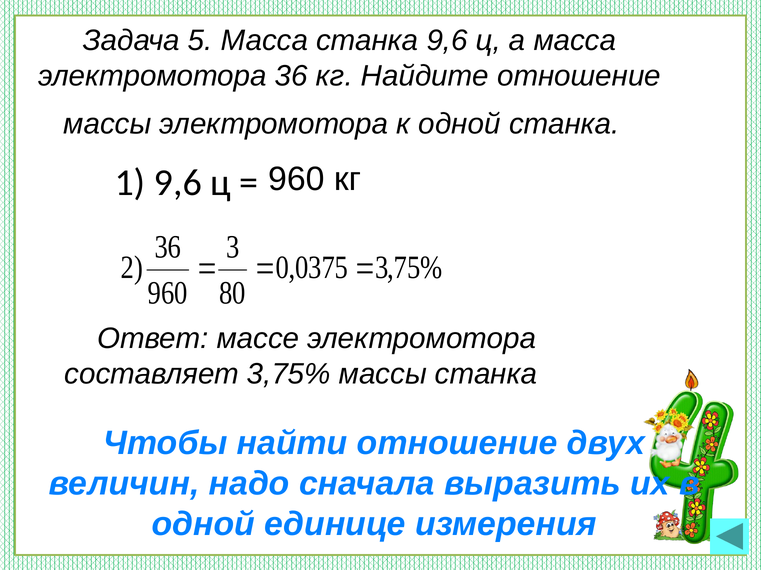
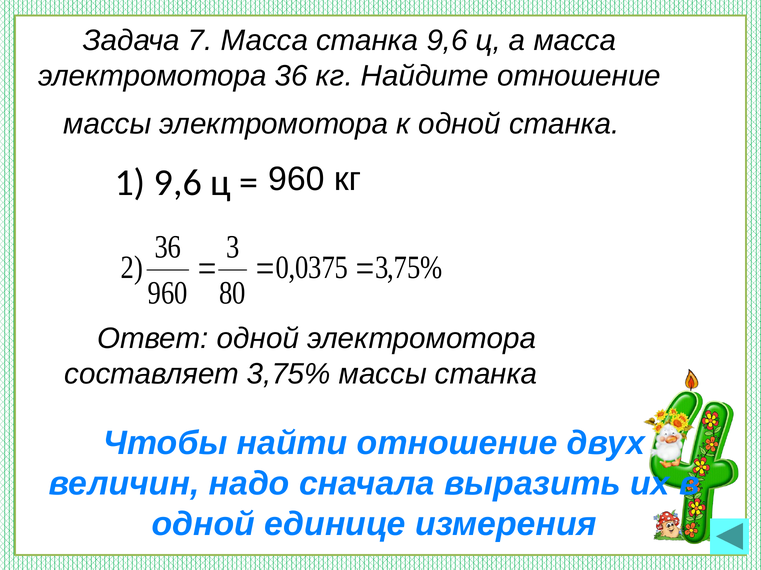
5: 5 -> 7 (200, 41)
Ответ массе: массе -> одной (258, 339)
